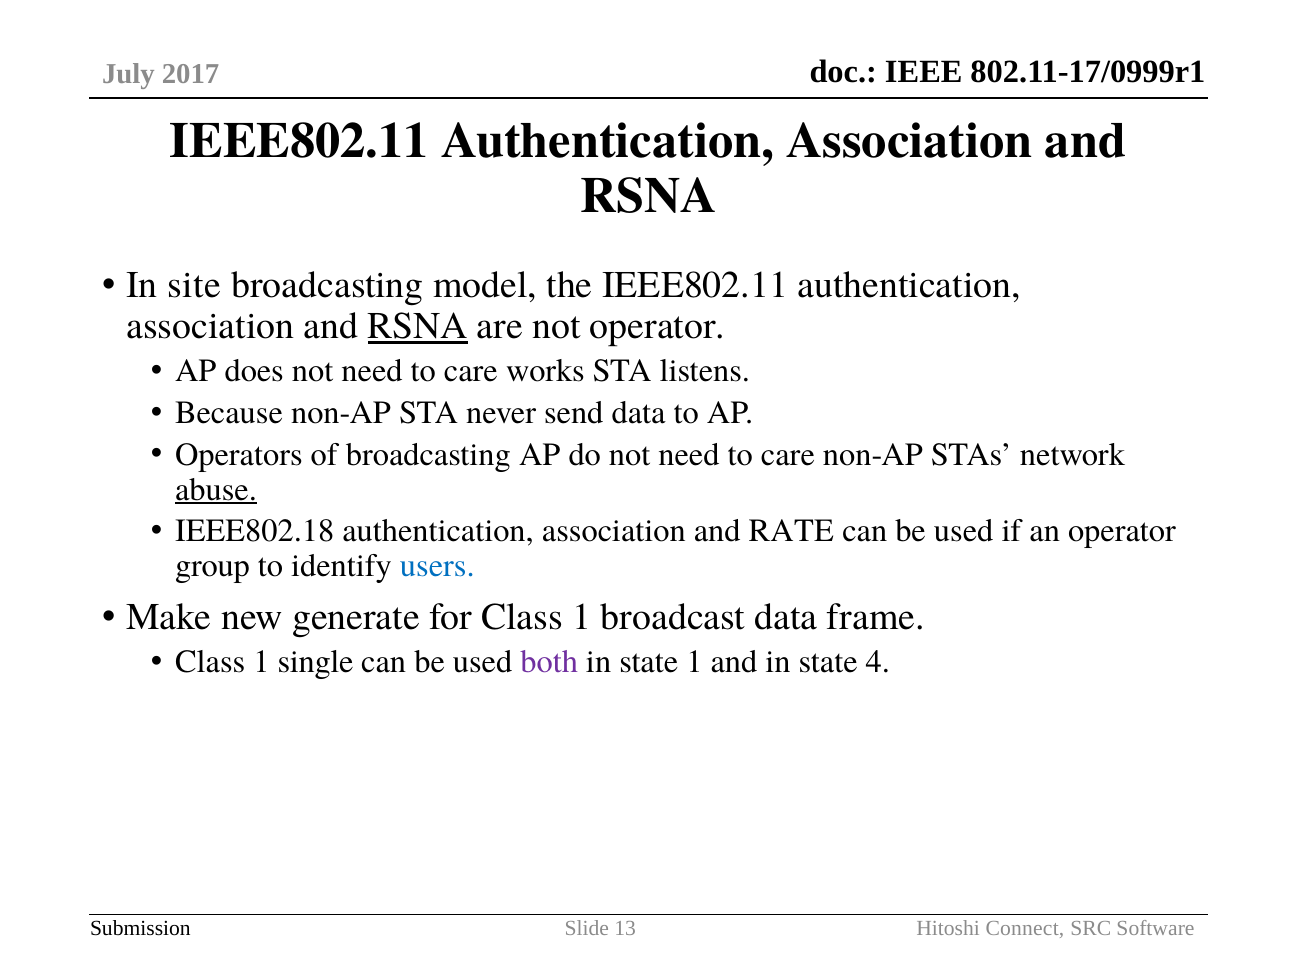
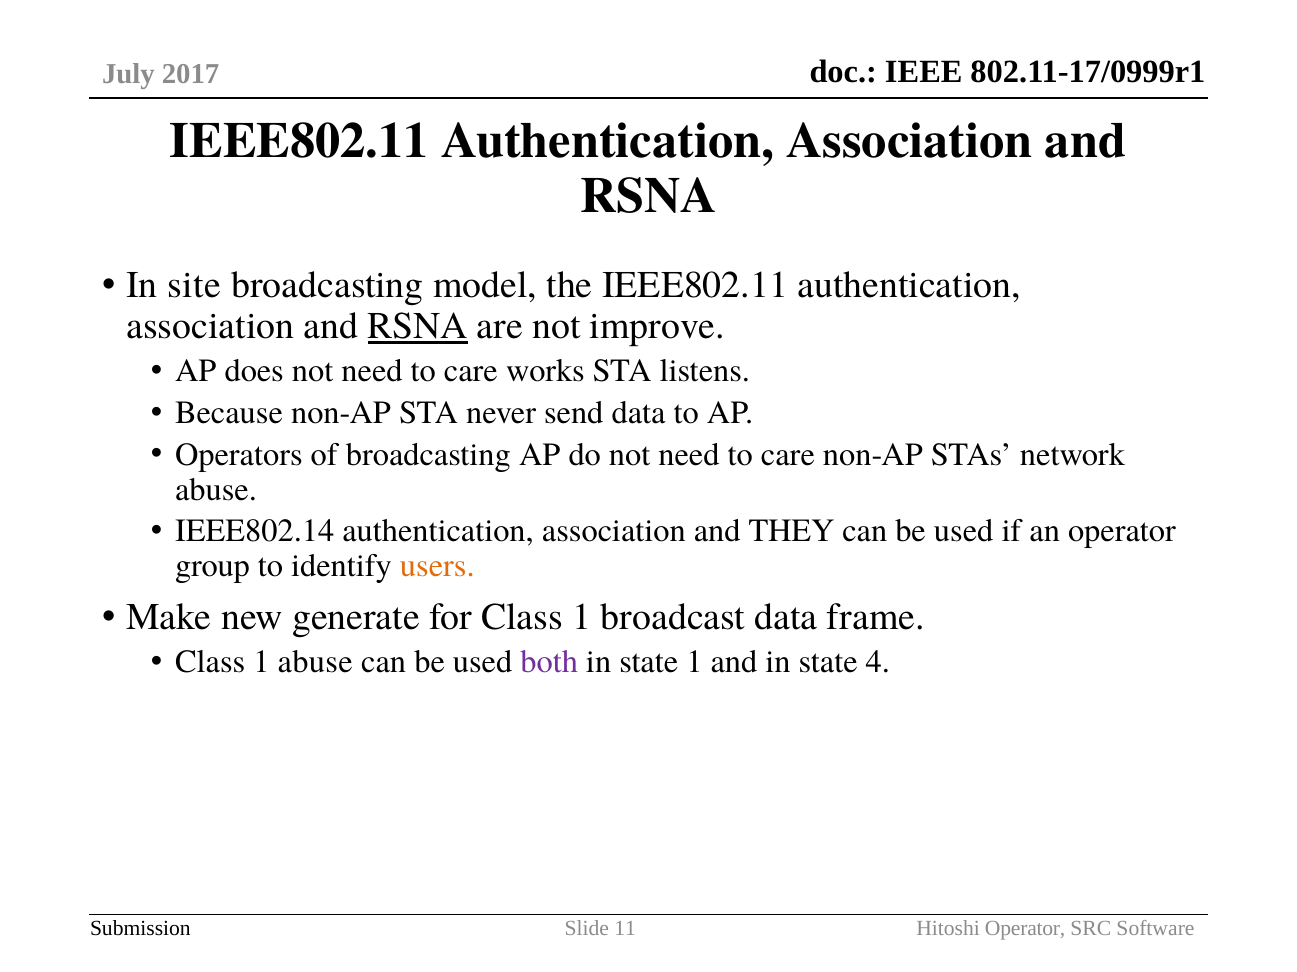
not operator: operator -> improve (658, 326)
abuse underline: present -> none (216, 490)
IEEE802.18: IEEE802.18 -> IEEE802.14 (255, 532)
RATE: RATE -> THEY (792, 532)
users colour: blue -> orange (437, 567)
1 single: single -> abuse (315, 663)
Hitoshi Connect: Connect -> Operator (1025, 929)
13: 13 -> 11 (625, 929)
